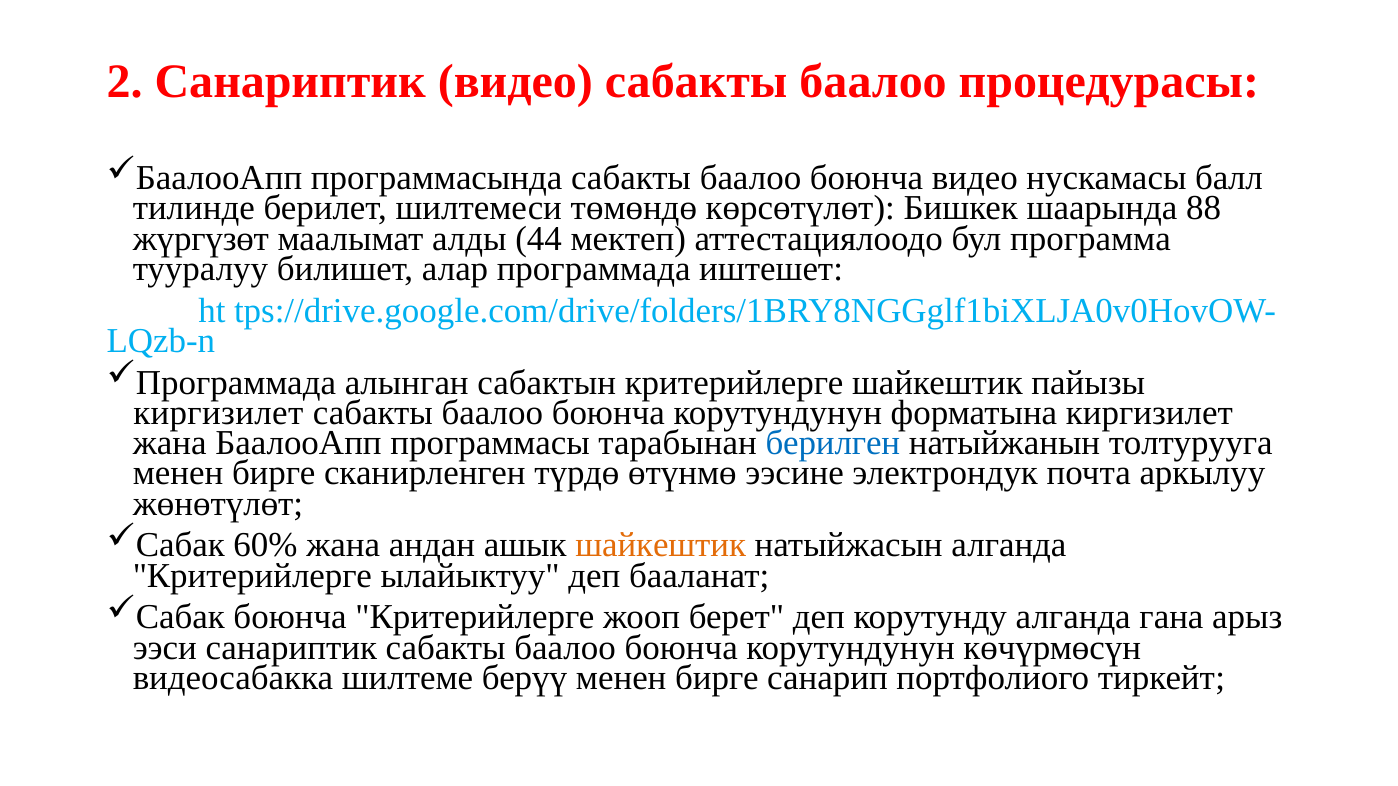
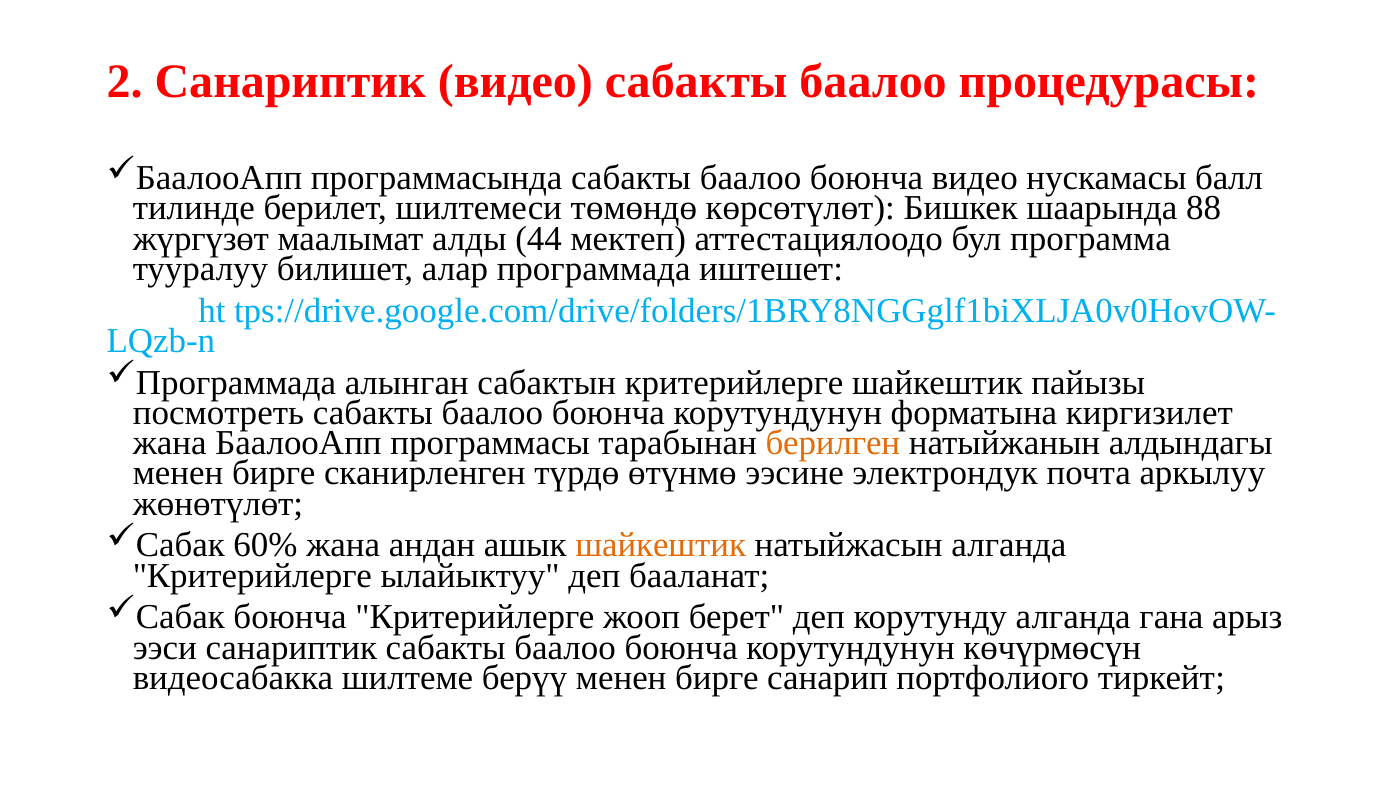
киргизилет: киргизилет -> посмотреть (218, 413)
берилген colour: blue -> orange (833, 443)
толтурууга: толтурууга -> алдындагы (1191, 443)
